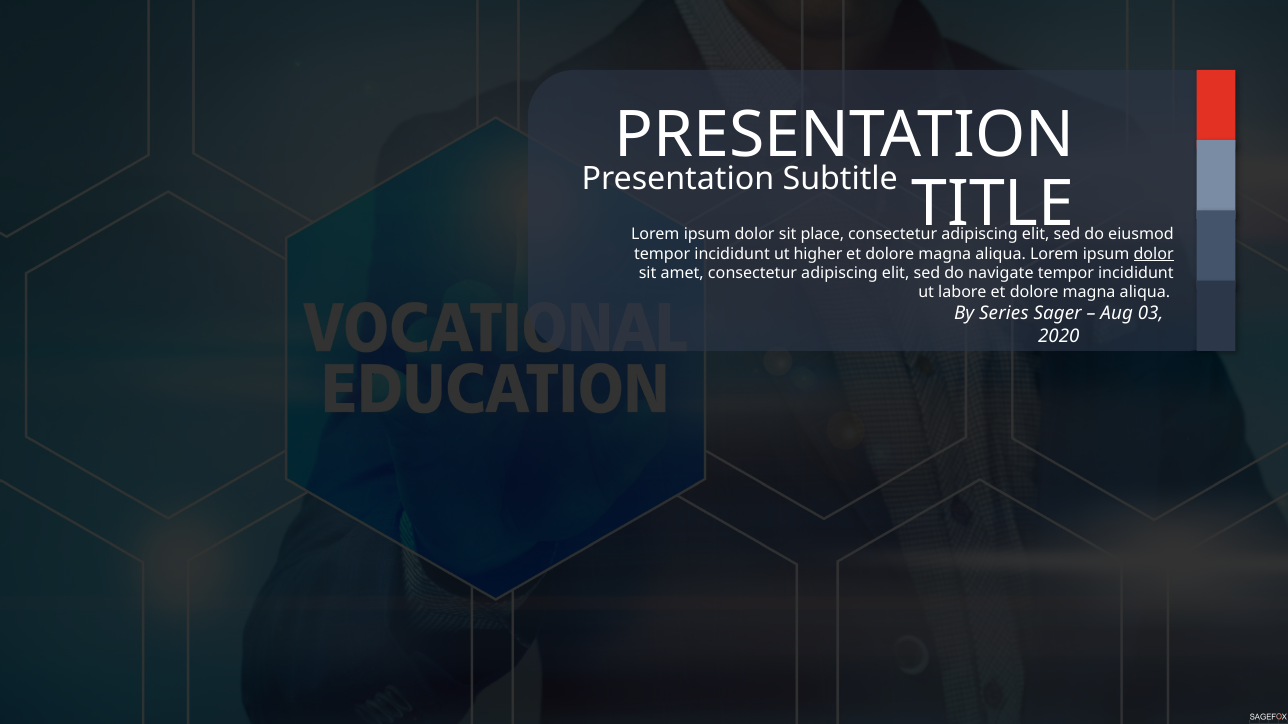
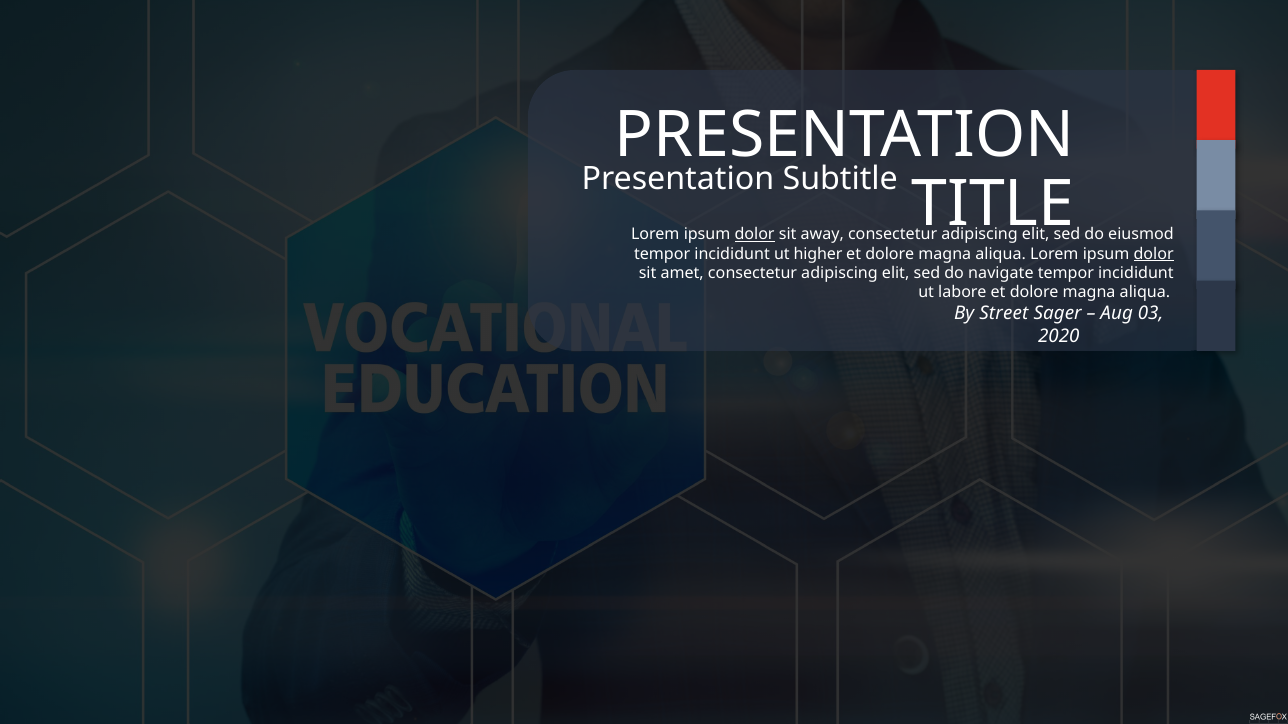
dolor underline: none -> present (755, 235)
place: place -> away (822, 235)
Series: Series -> Street (1004, 314)
